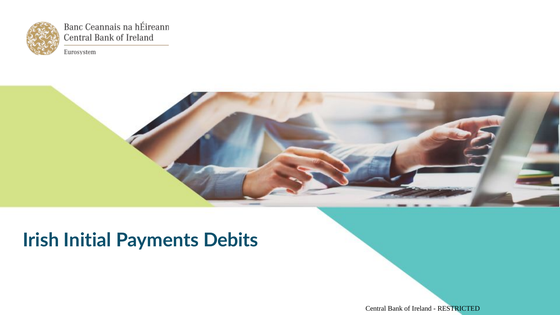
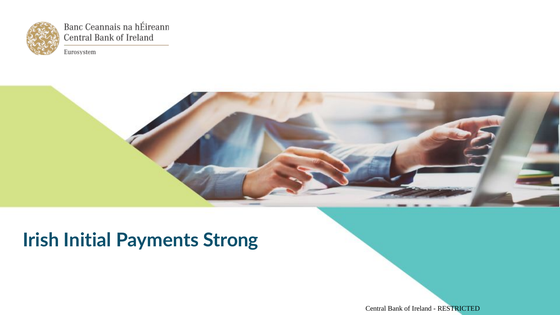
Debits: Debits -> Strong (231, 240)
